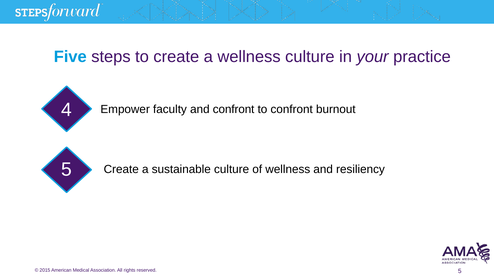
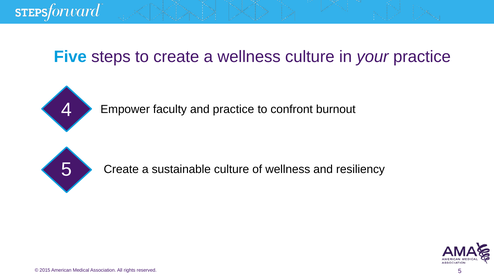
and confront: confront -> practice (234, 109)
